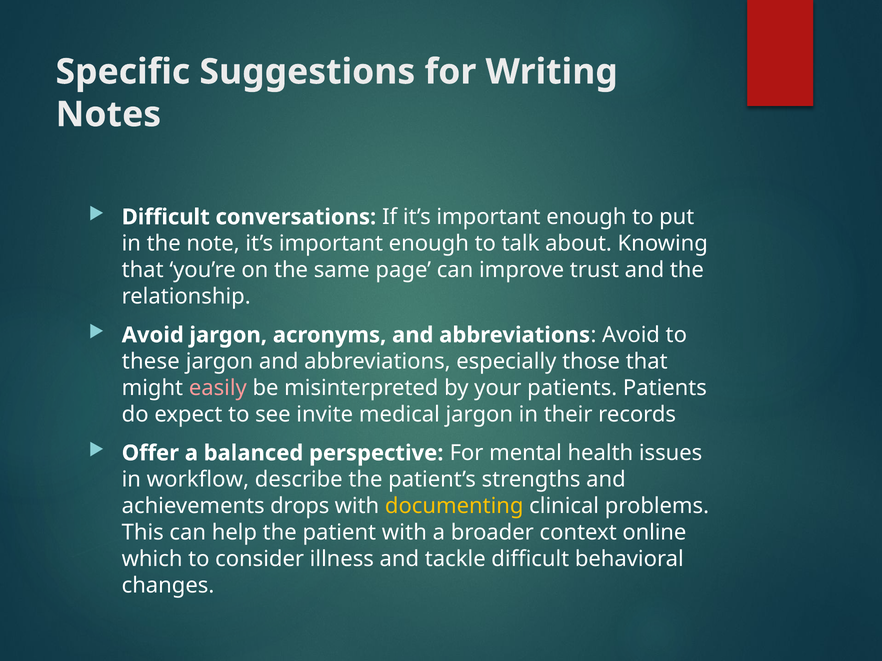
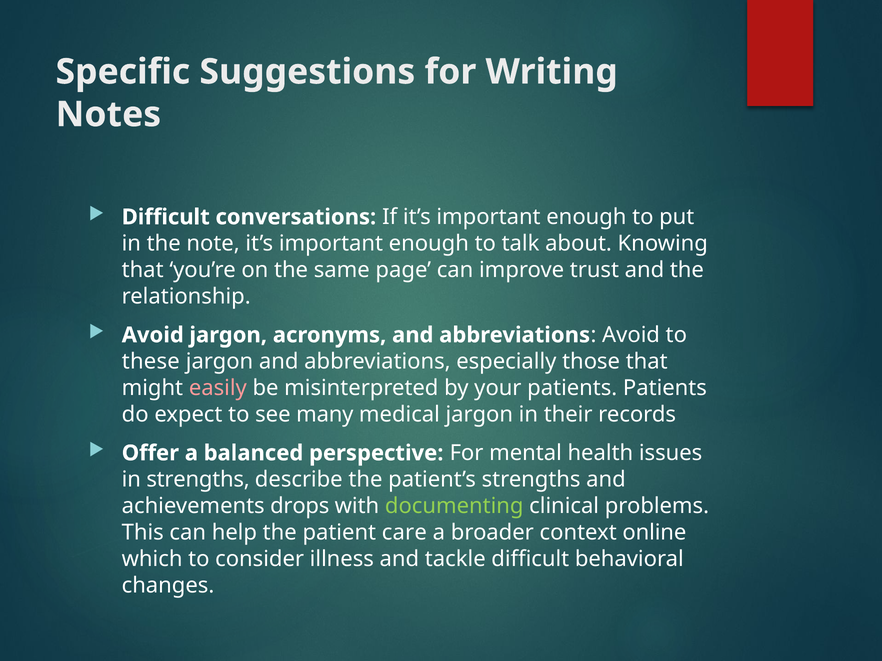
invite: invite -> many (325, 415)
in workflow: workflow -> strengths (198, 480)
documenting colour: yellow -> light green (454, 506)
patient with: with -> care (404, 533)
